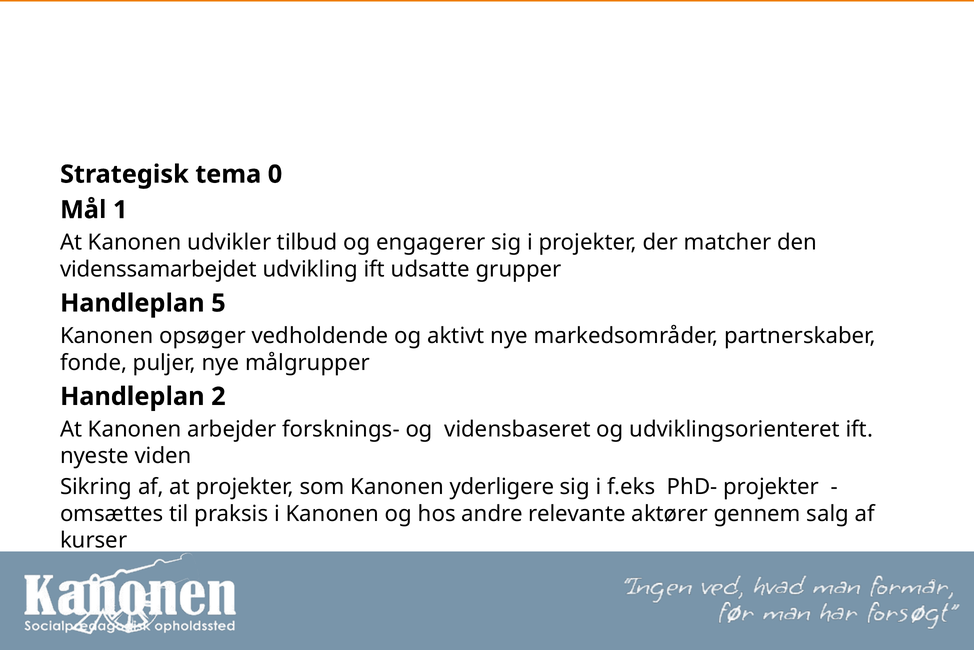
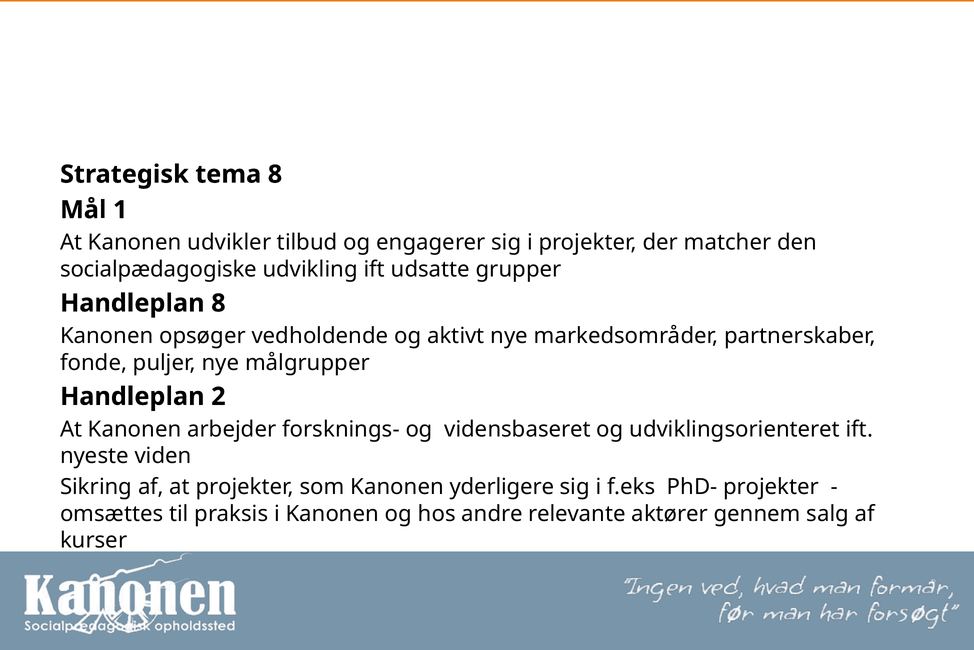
tema 0: 0 -> 8 (275, 174)
videnssamarbejdet: videnssamarbejdet -> socialpædagogiske (158, 269)
Handleplan 5: 5 -> 8 (218, 303)
